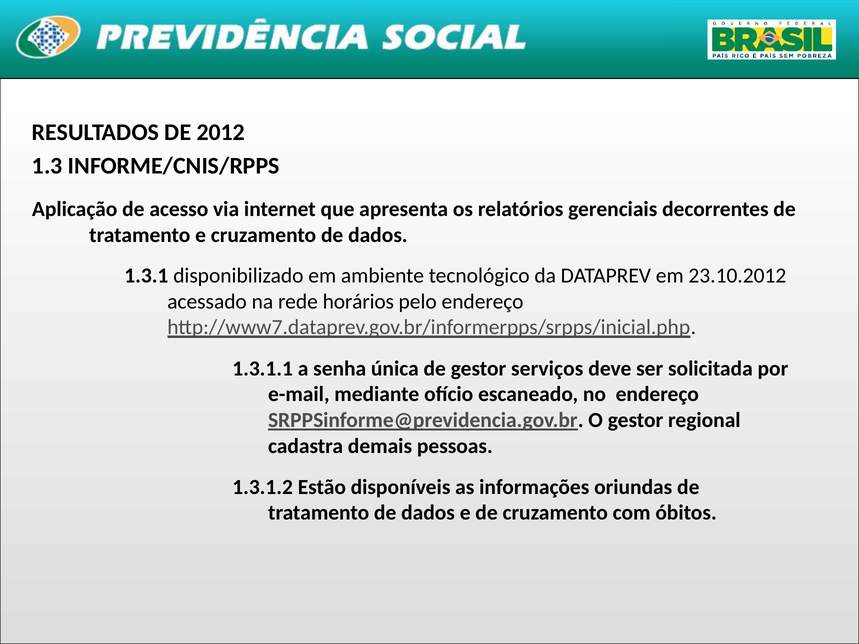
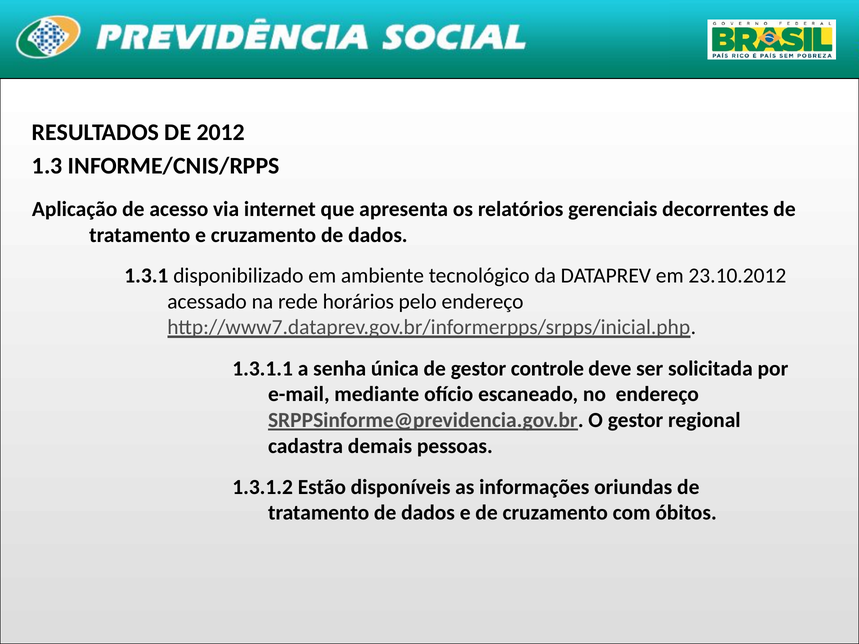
serviços: serviços -> controle (547, 369)
